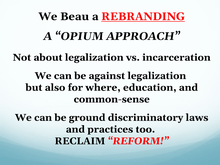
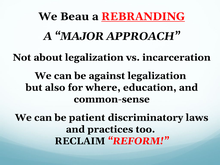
OPIUM: OPIUM -> MAJOR (79, 36)
ground: ground -> patient (87, 118)
